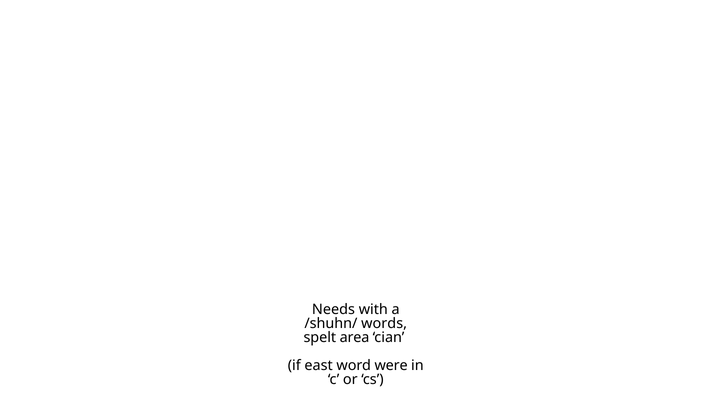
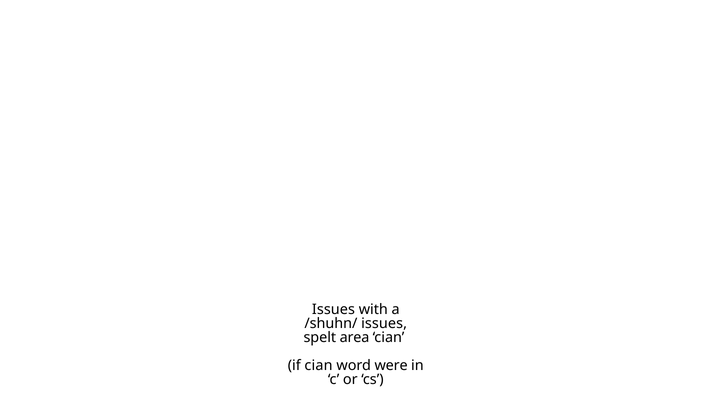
Needs: Needs -> Issues (333, 309)
/shuhn/ words: words -> issues (384, 323)
if east: east -> cian (319, 365)
